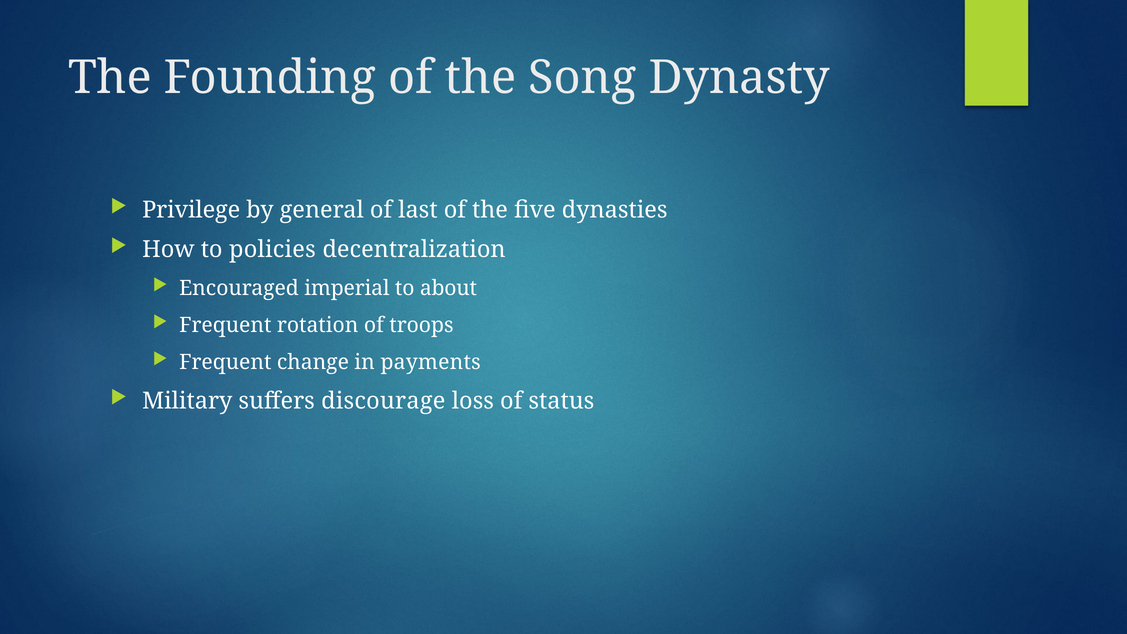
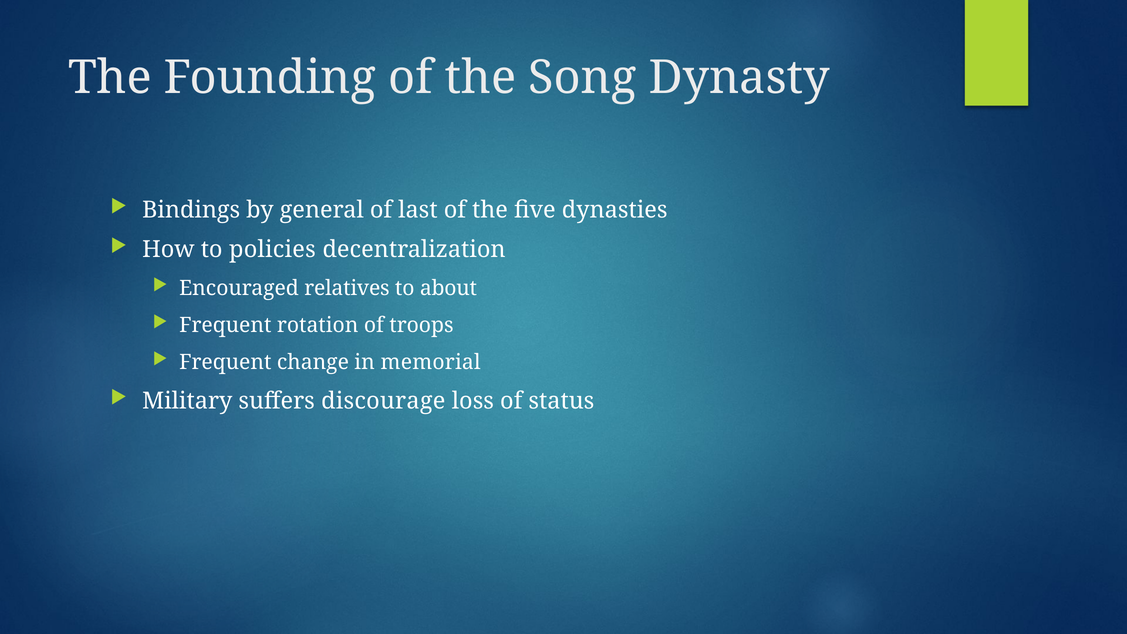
Privilege: Privilege -> Bindings (191, 210)
imperial: imperial -> relatives (347, 288)
payments: payments -> memorial (431, 362)
